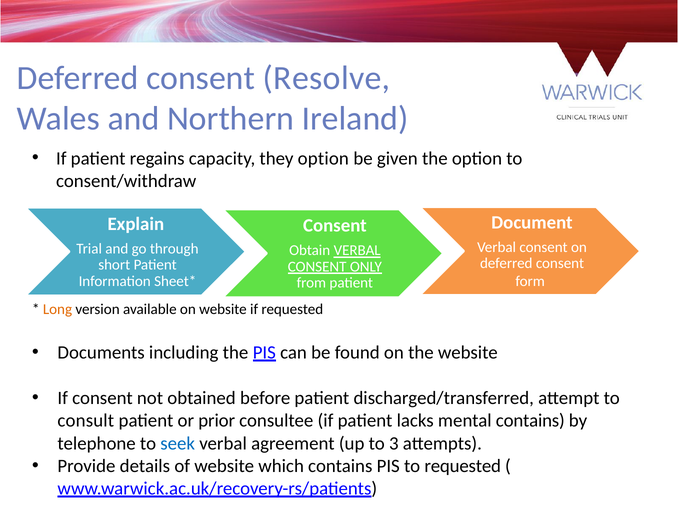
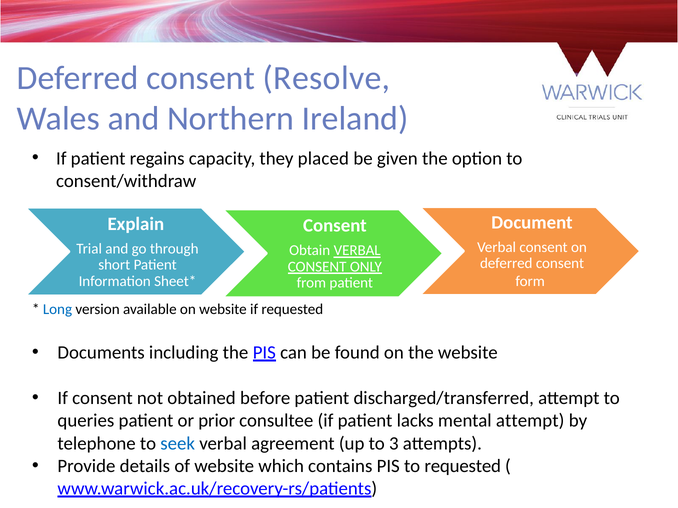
they option: option -> placed (323, 158)
Long colour: orange -> blue (57, 310)
consult: consult -> queries (86, 421)
mental contains: contains -> attempt (530, 421)
